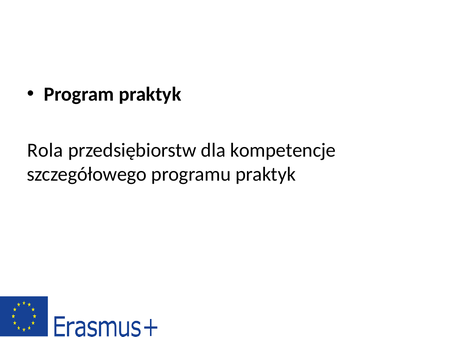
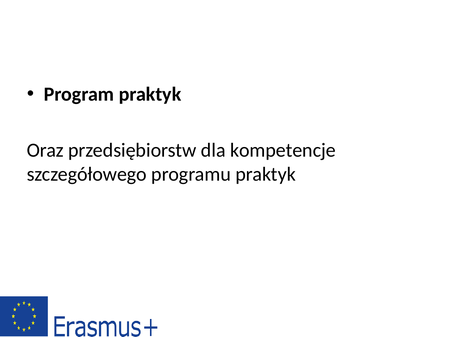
Rola: Rola -> Oraz (45, 150)
